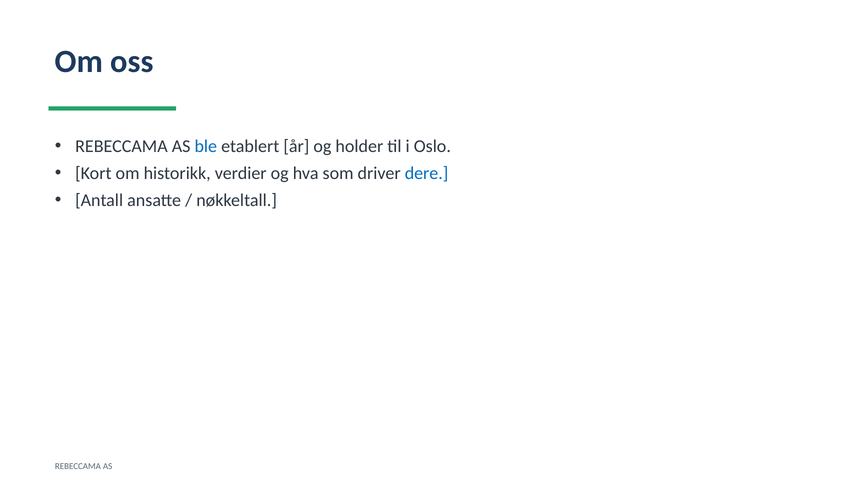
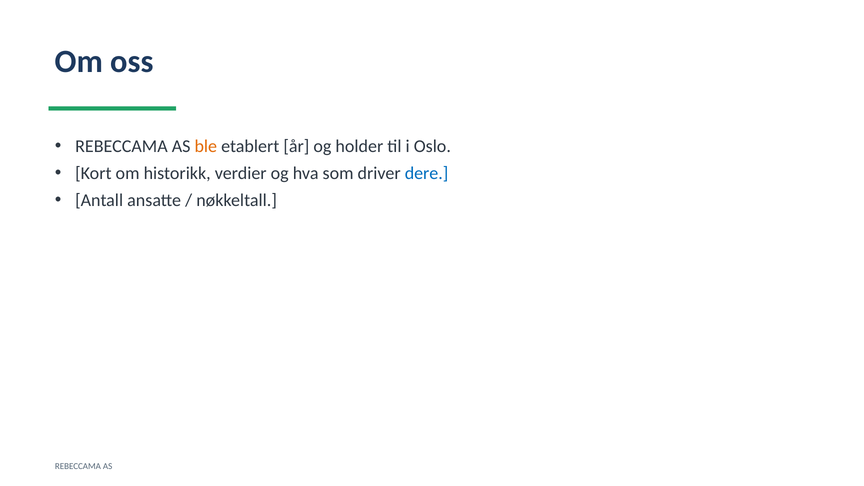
ble colour: blue -> orange (206, 146)
